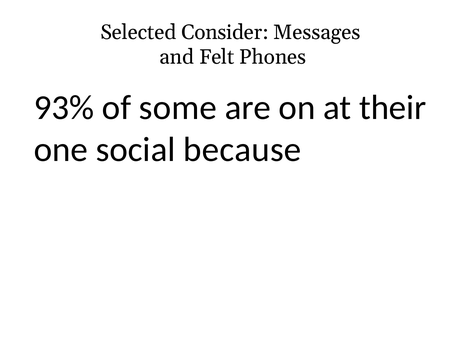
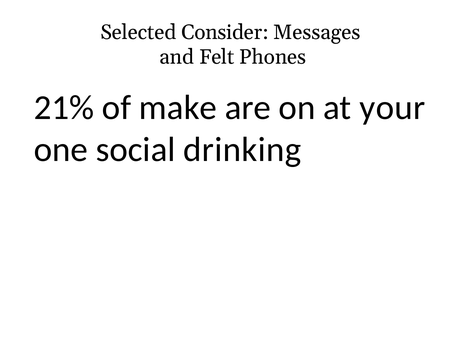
93%: 93% -> 21% (64, 107)
some: some -> make (178, 107)
their: their -> your (393, 107)
because: because -> drinking (242, 149)
